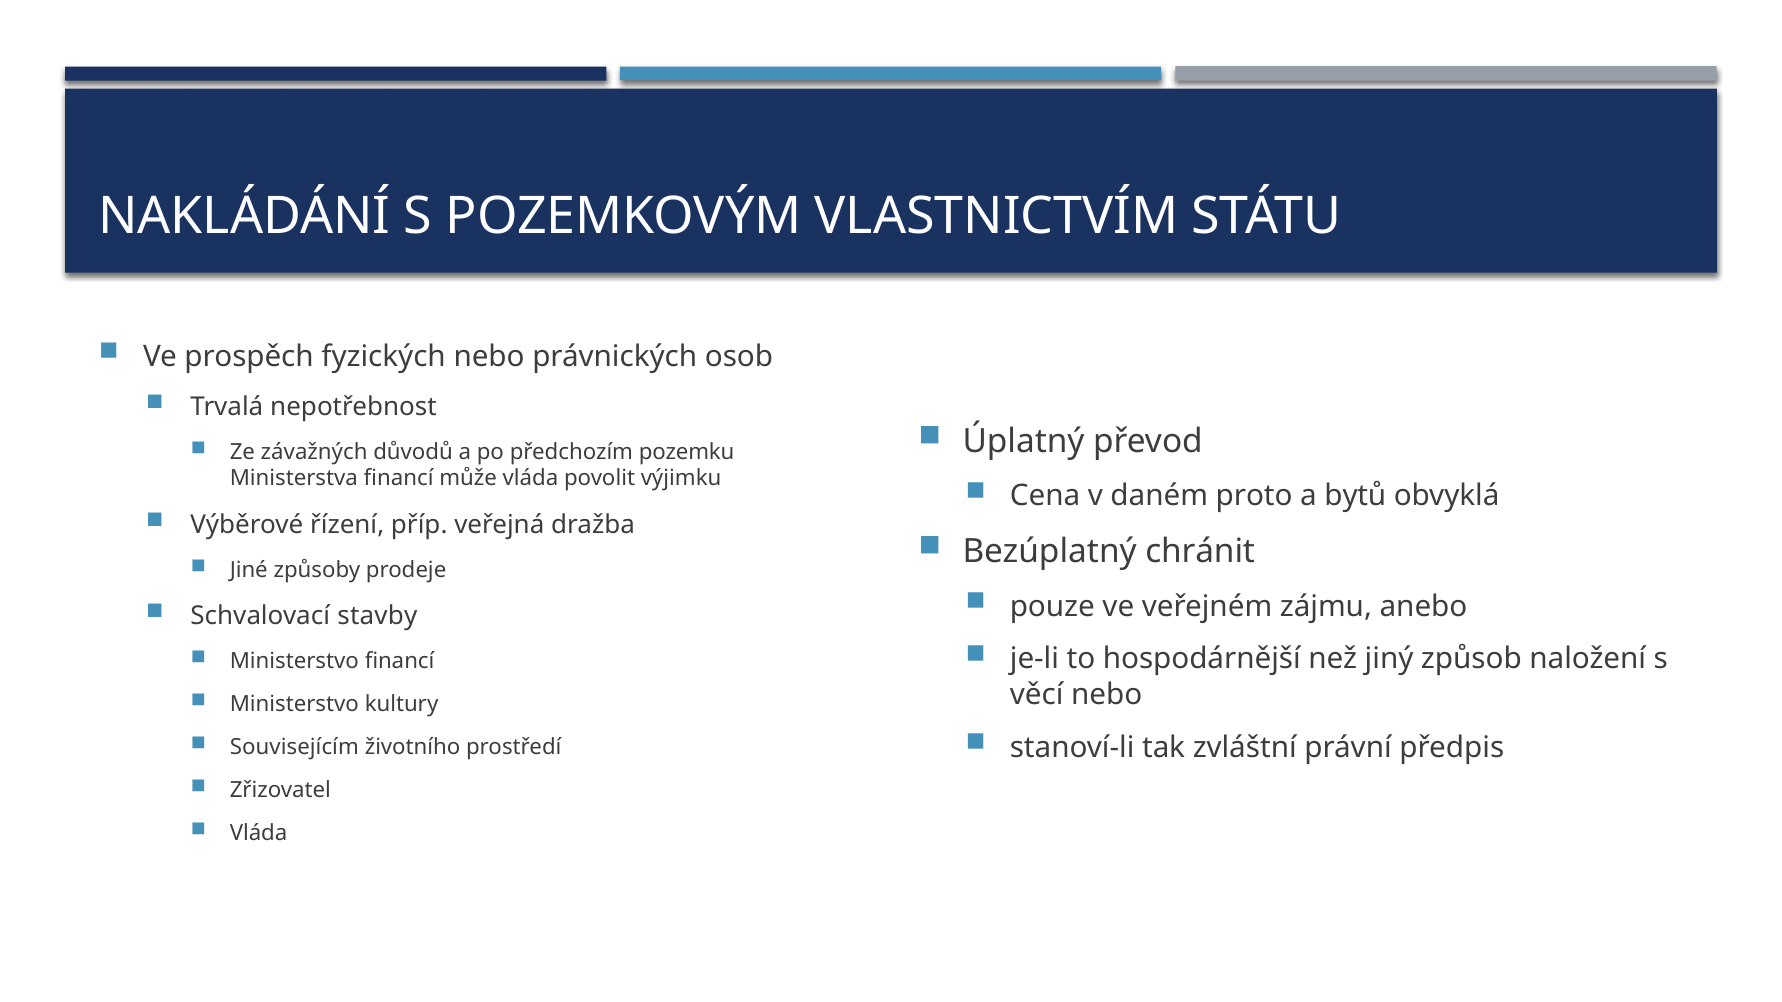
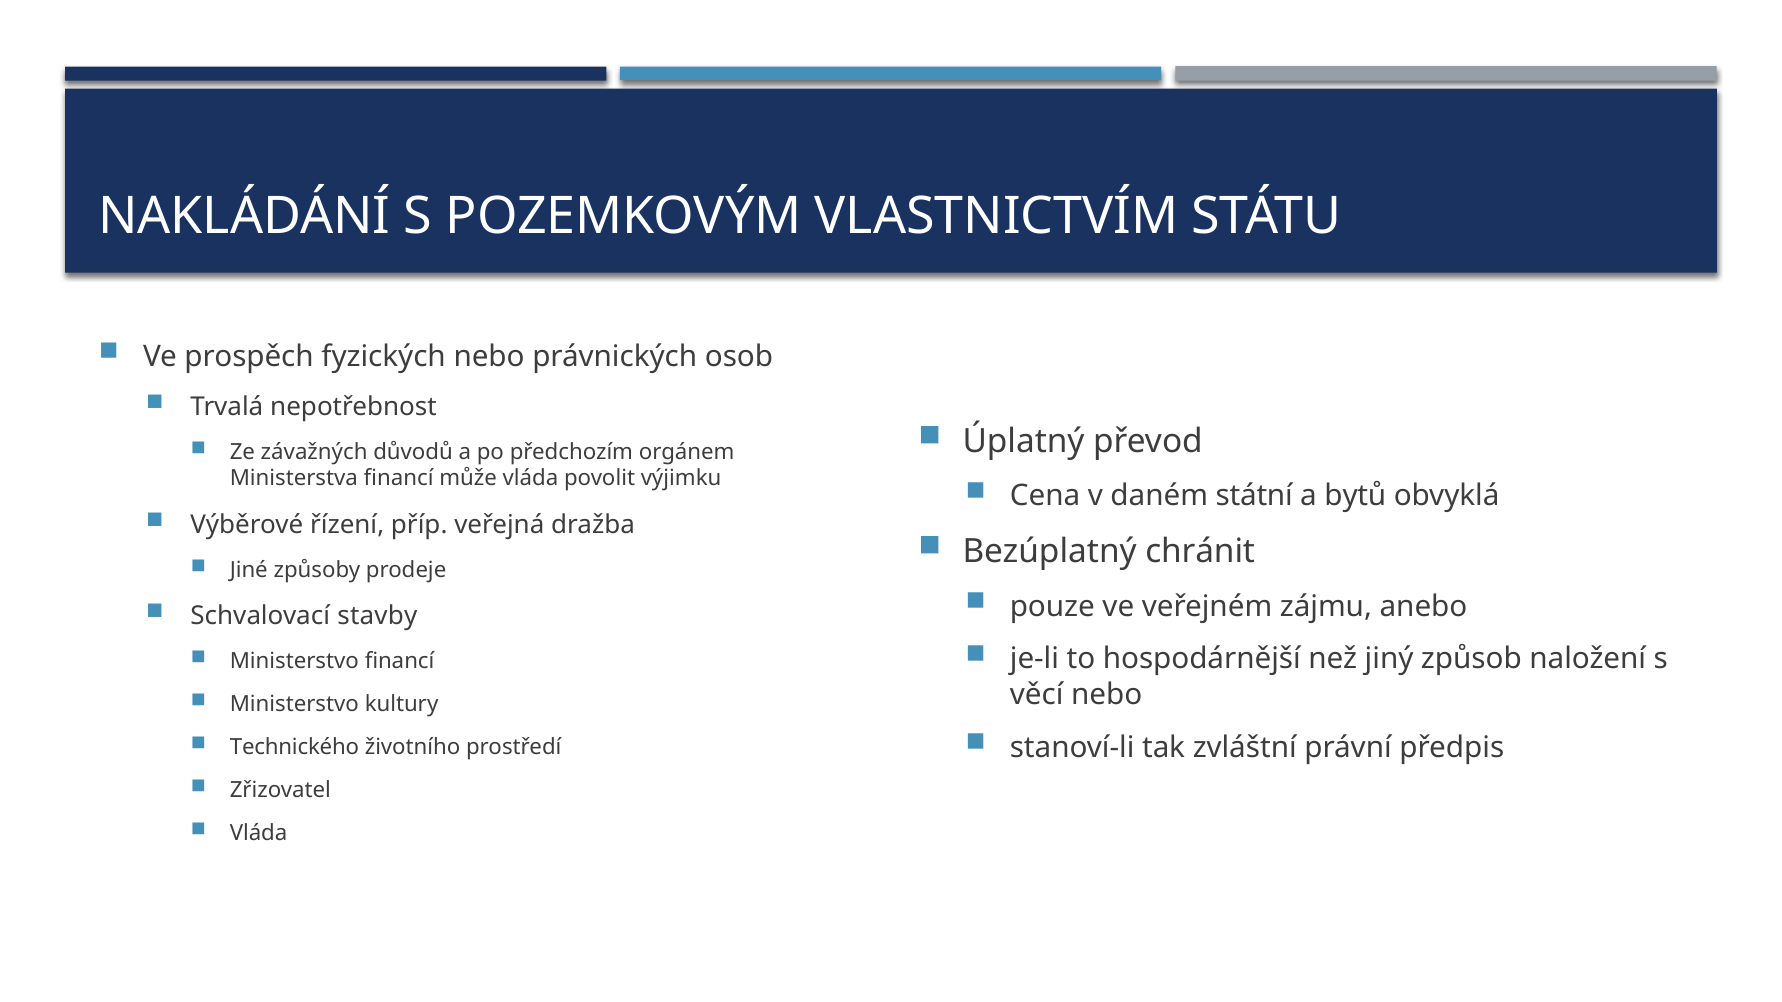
pozemku: pozemku -> orgánem (687, 452)
proto: proto -> státní (1254, 496)
Souvisejícím: Souvisejícím -> Technického (294, 748)
